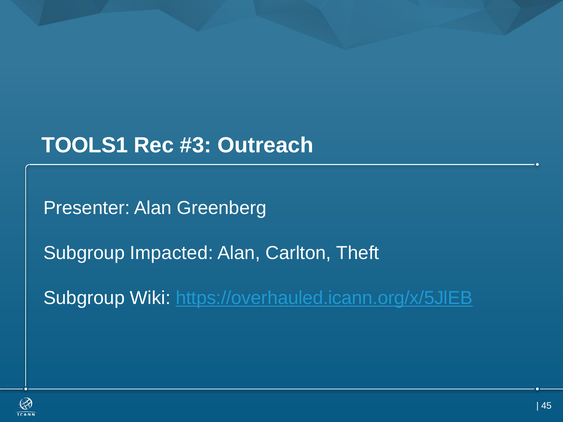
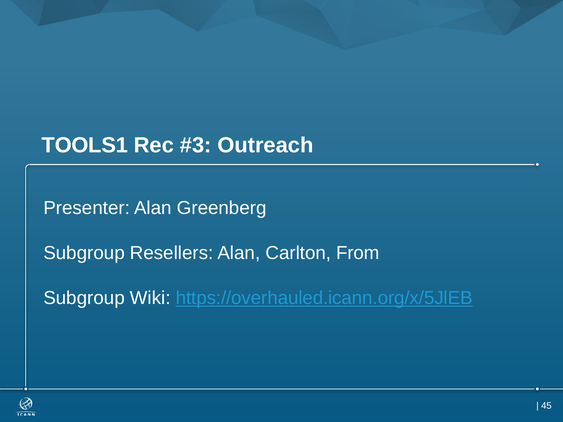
Impacted: Impacted -> Resellers (172, 253)
Theft: Theft -> From (358, 253)
